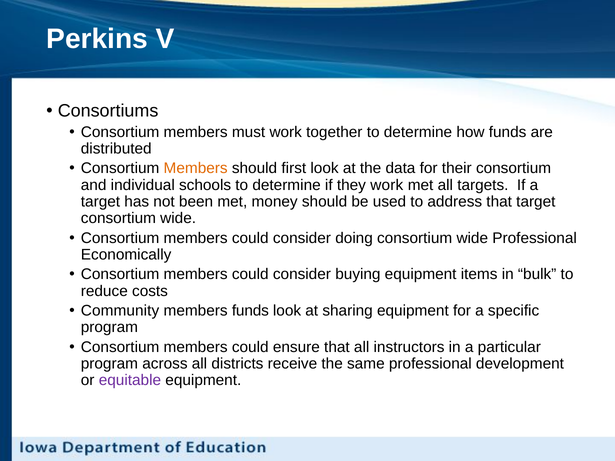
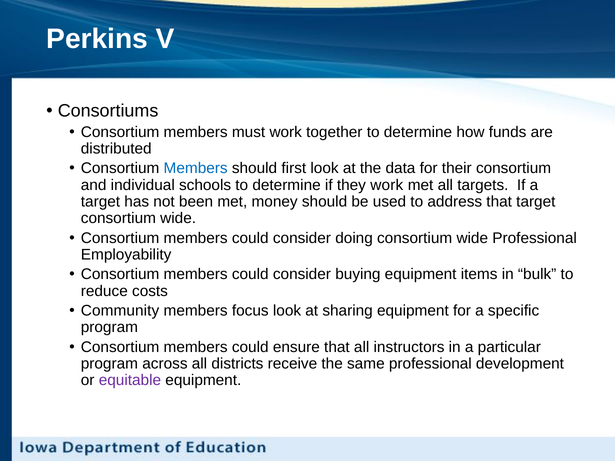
Members colour: orange -> blue (196, 169)
Economically: Economically -> Employability (126, 255)
members funds: funds -> focus (250, 311)
